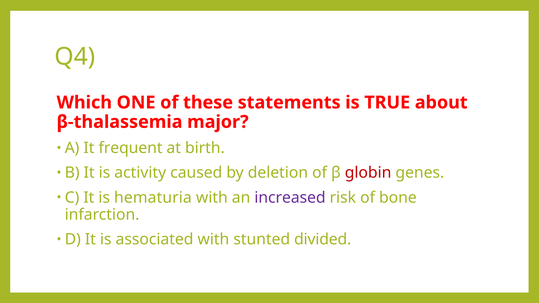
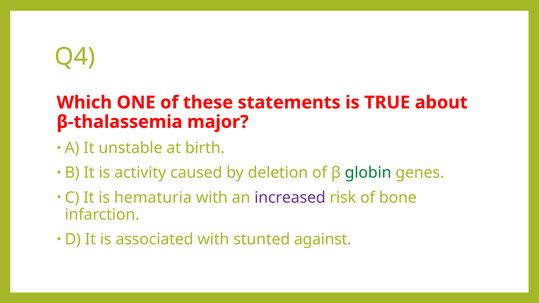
frequent: frequent -> unstable (131, 148)
globin colour: red -> green (368, 173)
divided: divided -> against (323, 239)
